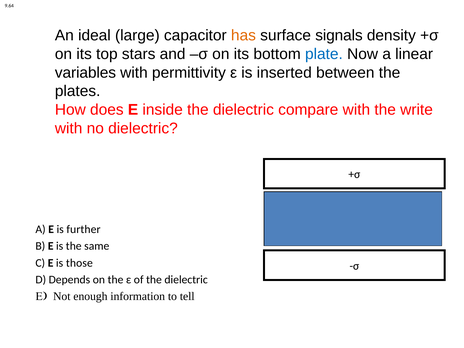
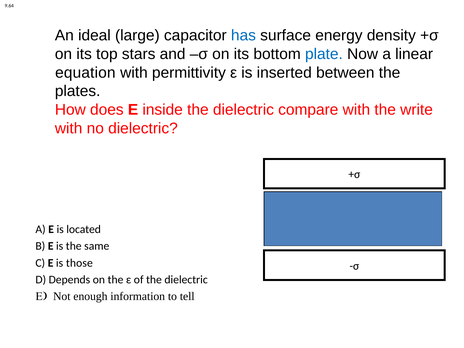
has colour: orange -> blue (243, 35)
signals: signals -> energy (339, 35)
variables: variables -> equation (85, 73)
further: further -> located (84, 229)
